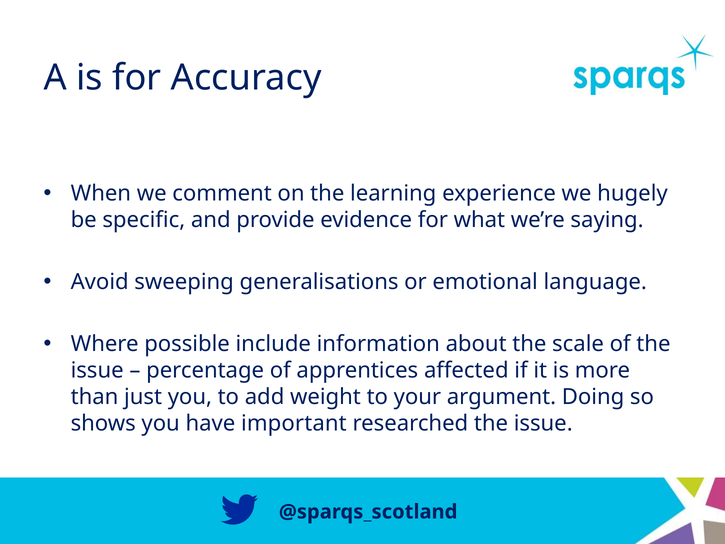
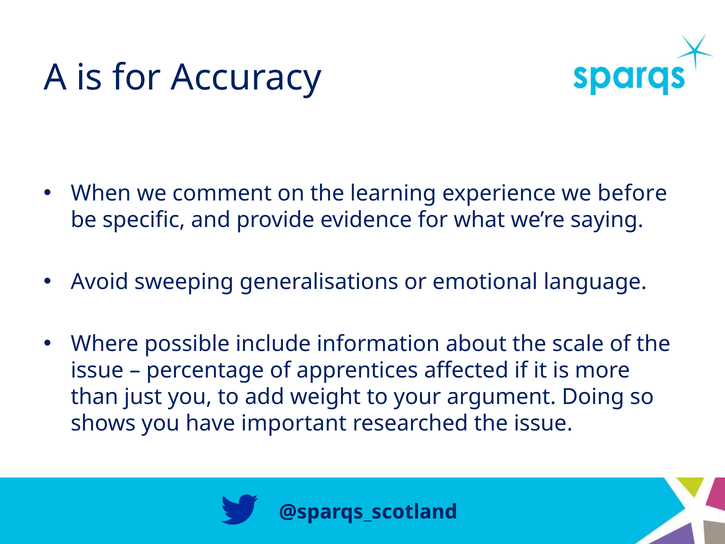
hugely: hugely -> before (632, 193)
